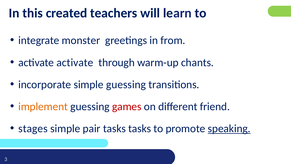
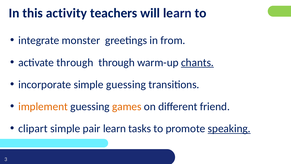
created: created -> activity (66, 13)
activate activate: activate -> through (75, 62)
chants underline: none -> present (197, 62)
games colour: red -> orange (127, 106)
stages: stages -> clipart (33, 128)
pair tasks: tasks -> learn (114, 128)
